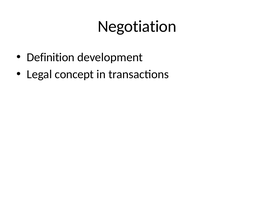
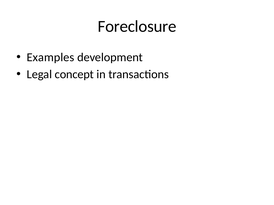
Negotiation: Negotiation -> Foreclosure (137, 27)
Definition: Definition -> Examples (51, 57)
